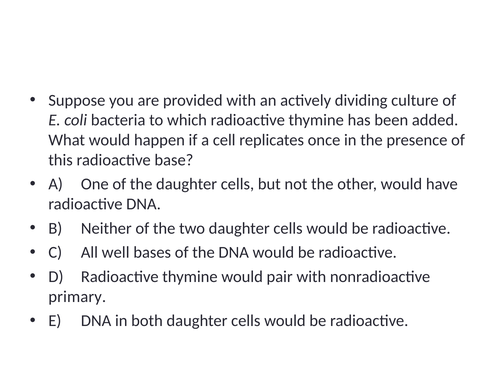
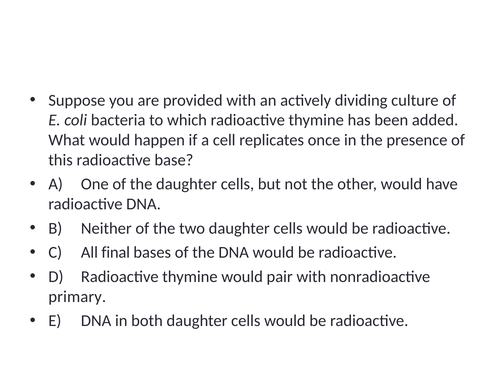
well: well -> final (116, 252)
